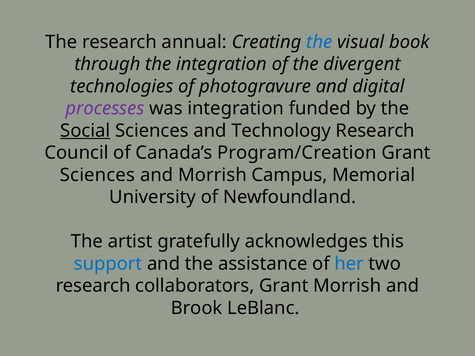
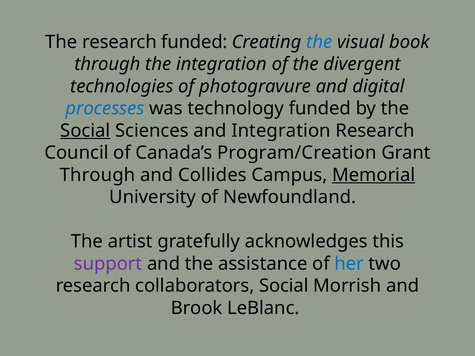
research annual: annual -> funded (194, 42)
processes colour: purple -> blue (105, 109)
was integration: integration -> technology (236, 109)
and Technology: Technology -> Integration (281, 131)
Sciences: Sciences -> Through (98, 175)
and Morrish: Morrish -> Collides (212, 175)
Memorial underline: none -> present (374, 175)
support colour: blue -> purple (108, 264)
collaborators Grant: Grant -> Social (284, 286)
